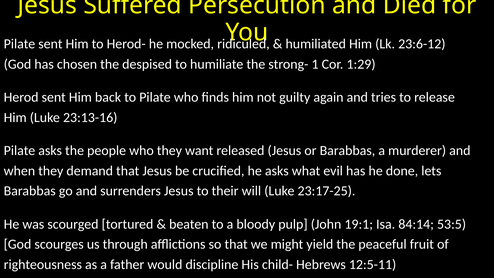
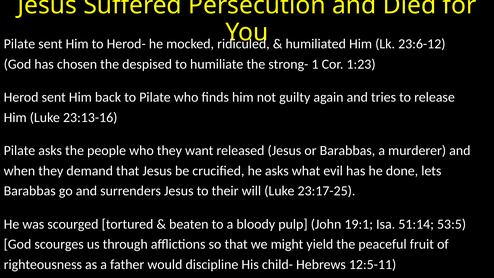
1:29: 1:29 -> 1:23 (361, 64)
84:14: 84:14 -> 51:14 (416, 224)
